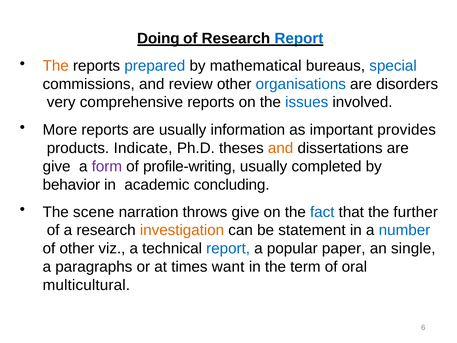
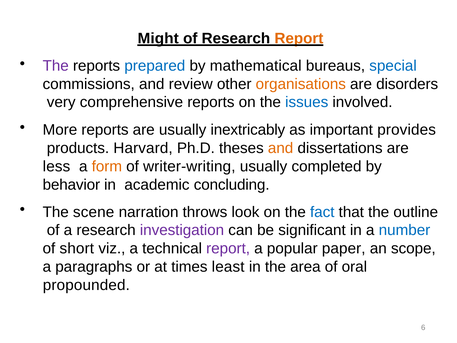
Doing: Doing -> Might (158, 39)
Report colour: blue -> orange (299, 39)
The colour: orange -> purple (56, 66)
organisations colour: blue -> orange (301, 84)
information: information -> inextricably (248, 130)
Indicate: Indicate -> Harvard (143, 148)
give: give -> less (56, 166)
form colour: purple -> orange (107, 166)
profile-writing: profile-writing -> writer-writing (189, 166)
throws give: give -> look (245, 212)
further: further -> outline (416, 212)
investigation colour: orange -> purple (182, 230)
statement: statement -> significant (312, 230)
of other: other -> short (77, 248)
report colour: blue -> purple (228, 248)
single: single -> scope (413, 248)
want: want -> least (228, 267)
term: term -> area (305, 267)
multicultural: multicultural -> propounded (86, 285)
